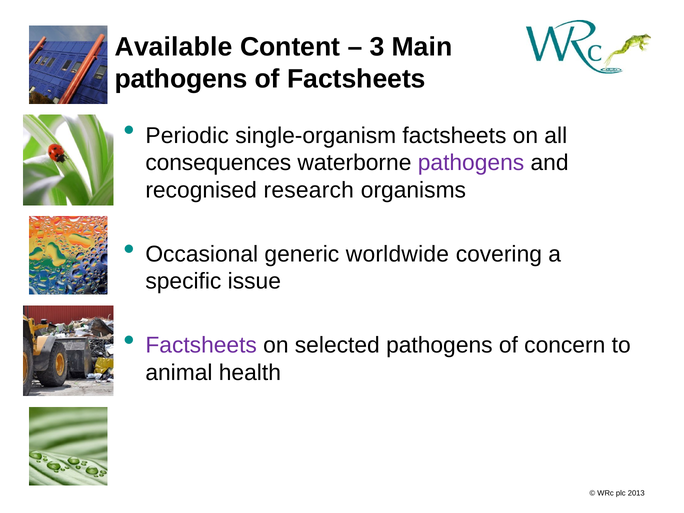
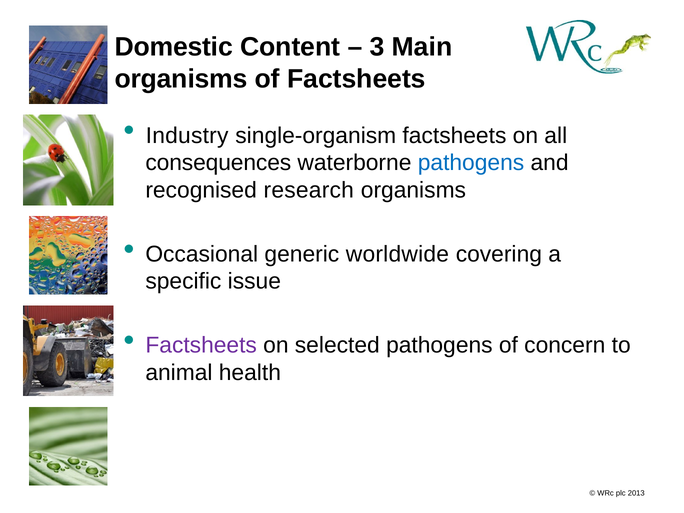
Available: Available -> Domestic (174, 47)
pathogens: pathogens -> organisms (181, 79)
Periodic: Periodic -> Industry (187, 135)
pathogens colour: purple -> blue (471, 163)
